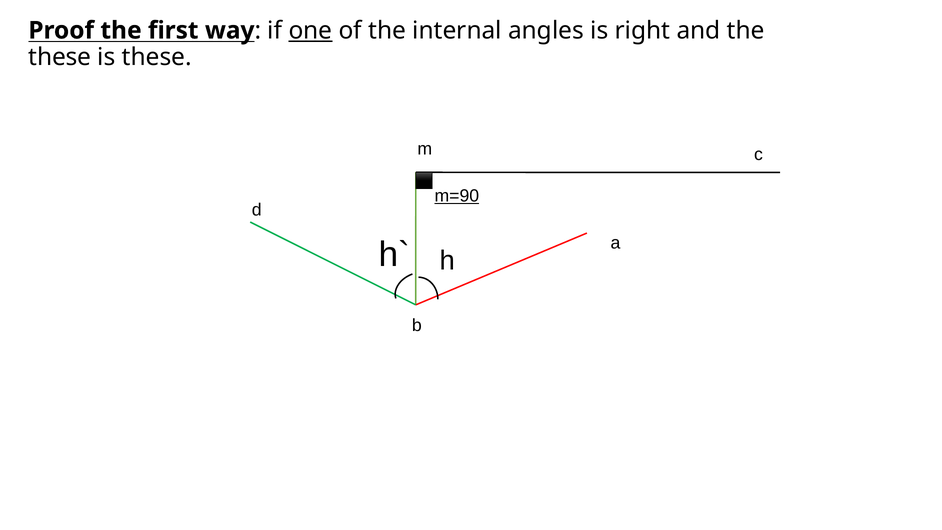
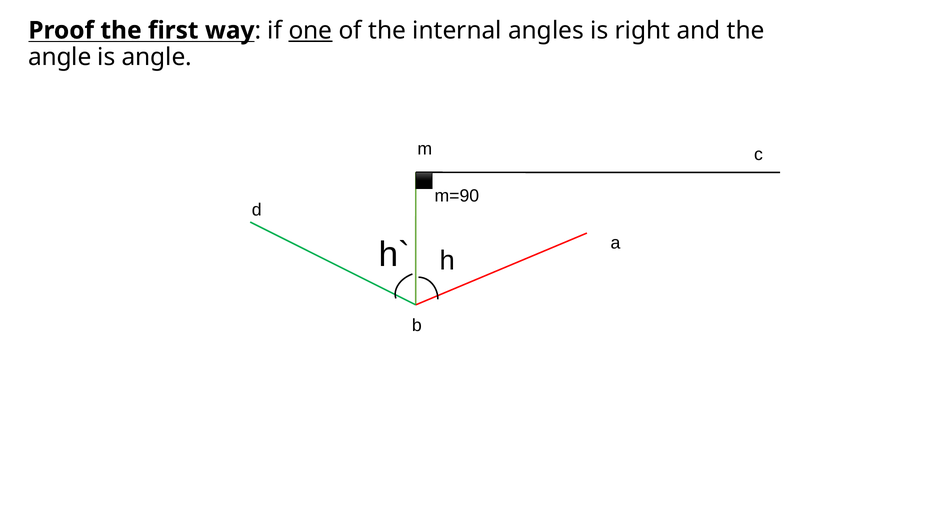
these: these -> angle (60, 57)
is these: these -> angle (157, 57)
m=90 underline: present -> none (457, 196)
